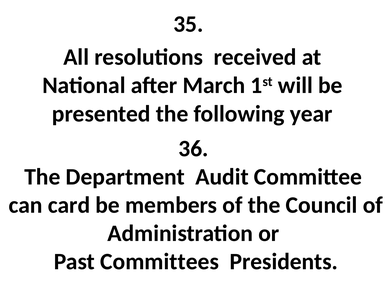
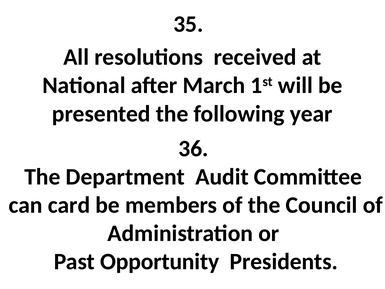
Committees: Committees -> Opportunity (160, 261)
